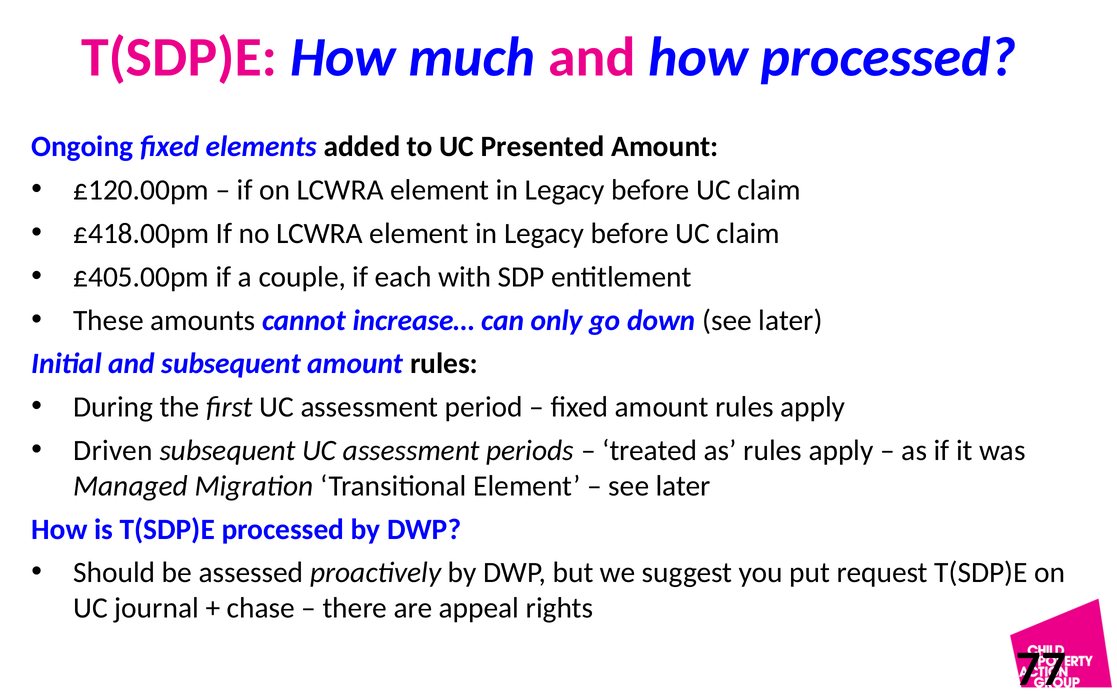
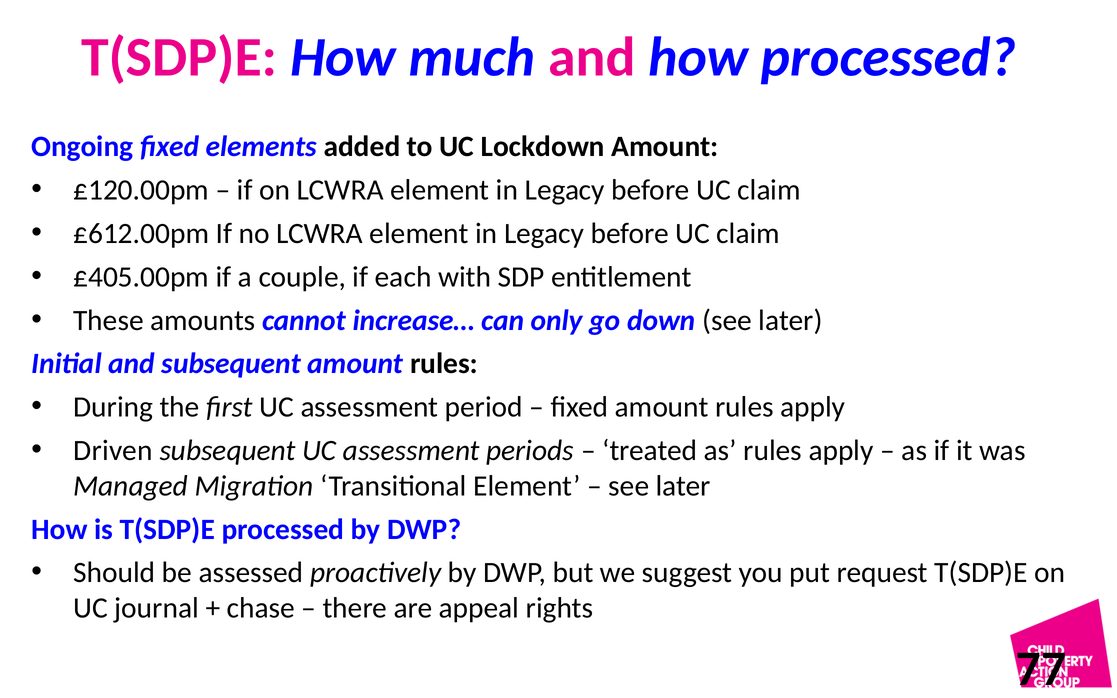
Presented: Presented -> Lockdown (543, 147)
£418.00pm: £418.00pm -> £612.00pm (141, 234)
